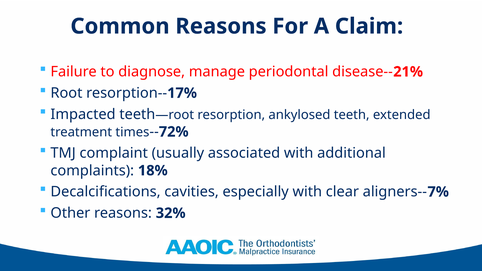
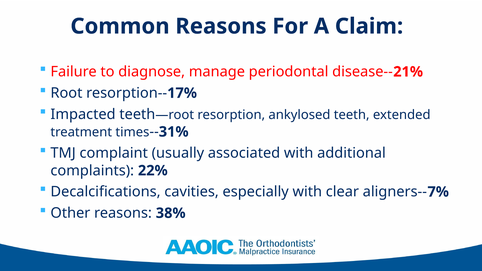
72%: 72% -> 31% (174, 132)
18%: 18% -> 22% (153, 171)
32%: 32% -> 38% (171, 213)
